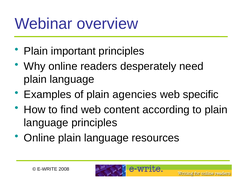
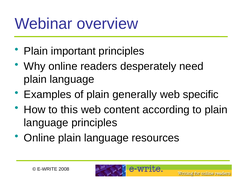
agencies: agencies -> generally (135, 95)
find: find -> this (69, 110)
